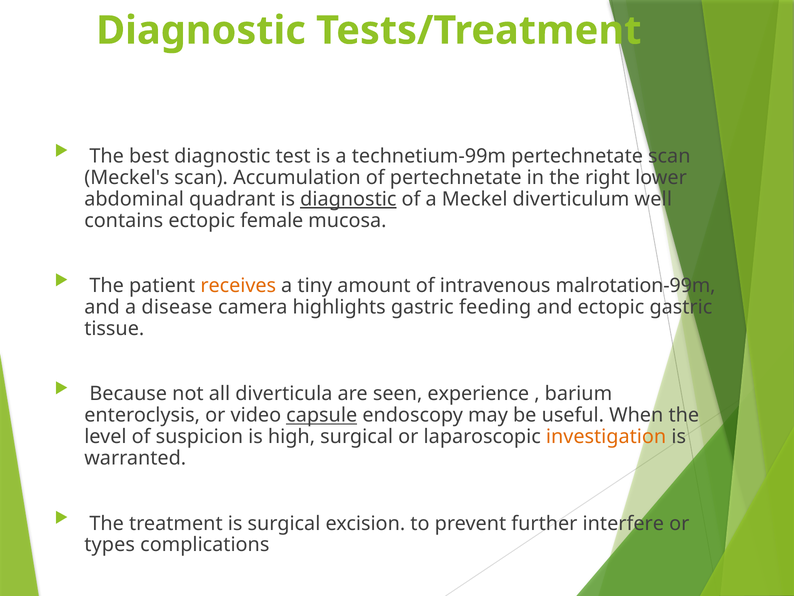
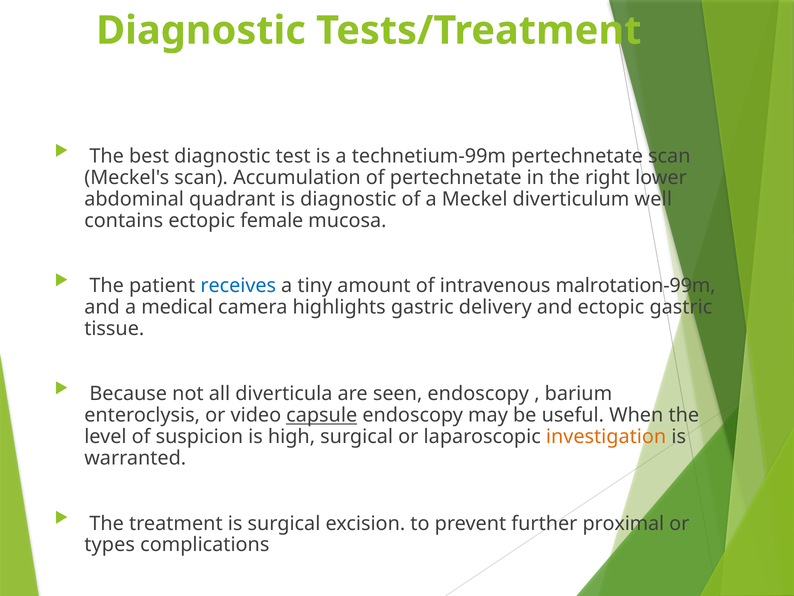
diagnostic underline: present -> none (348, 199)
receives colour: orange -> blue (238, 286)
disease: disease -> medical (177, 307)
feeding: feeding -> delivery (495, 307)
seen experience: experience -> endoscopy (478, 394)
interfere: interfere -> proximal (623, 523)
